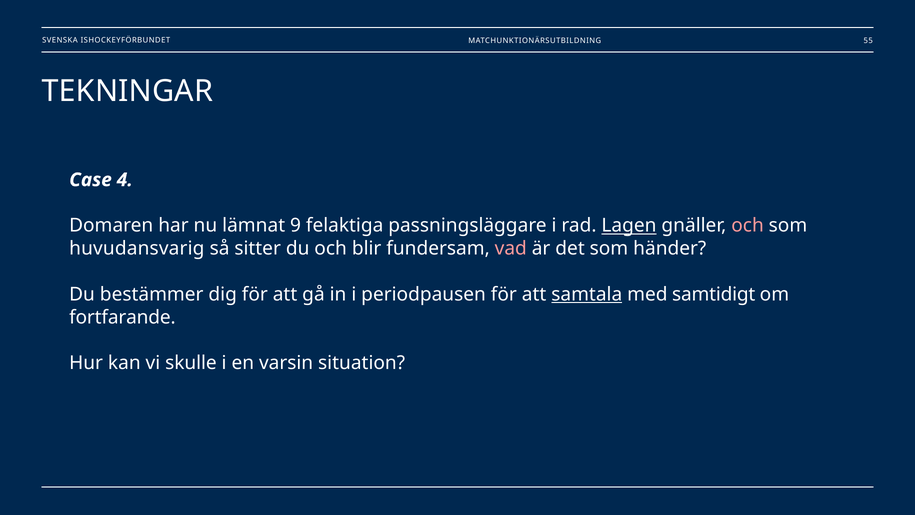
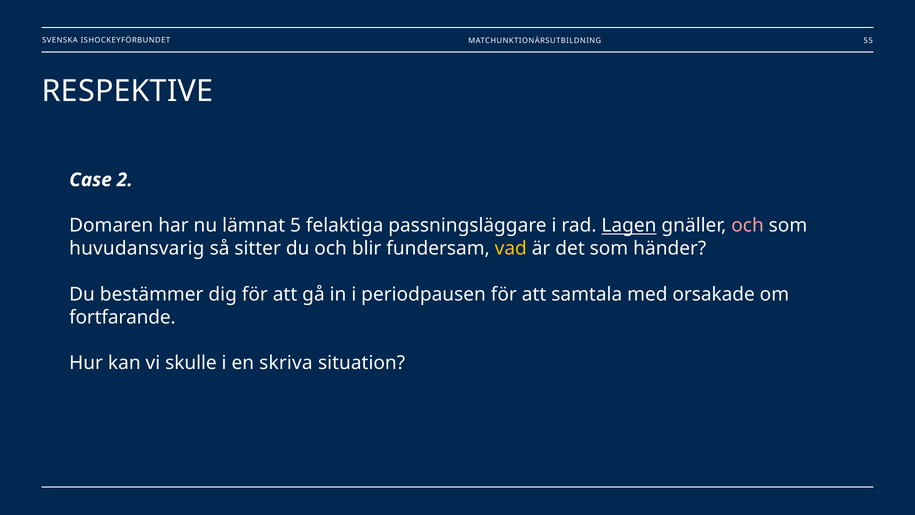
TEKNINGAR: TEKNINGAR -> RESPEKTIVE (127, 91)
4: 4 -> 2 (125, 180)
9: 9 -> 5 (295, 226)
vad colour: pink -> yellow (511, 248)
samtala underline: present -> none (587, 294)
samtidigt: samtidigt -> orsakade (714, 294)
varsin: varsin -> skriva (286, 363)
